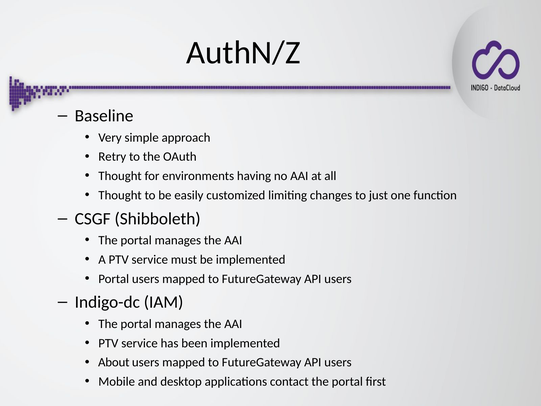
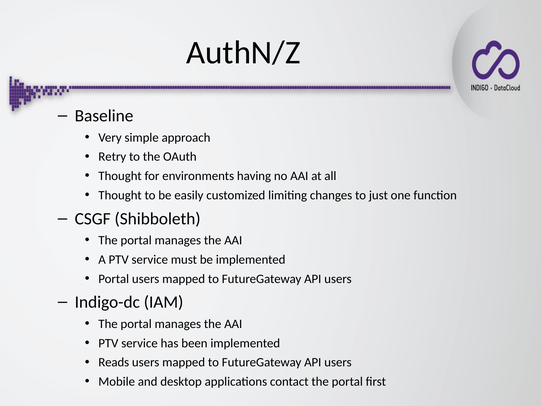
About: About -> Reads (114, 362)
